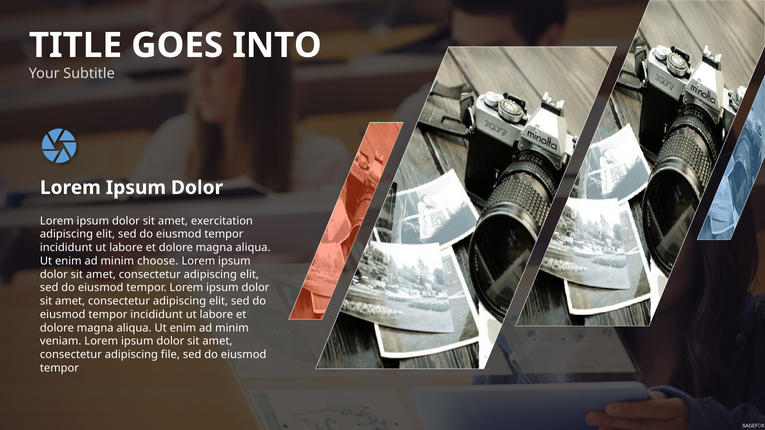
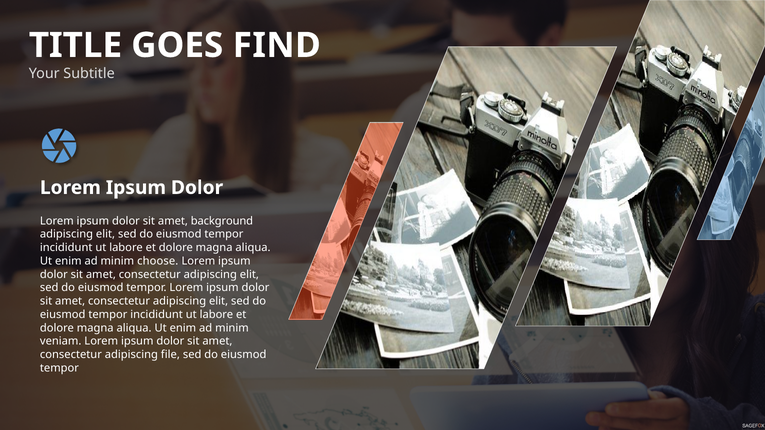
INTO: INTO -> FIND (277, 45)
exercitation: exercitation -> background (222, 221)
